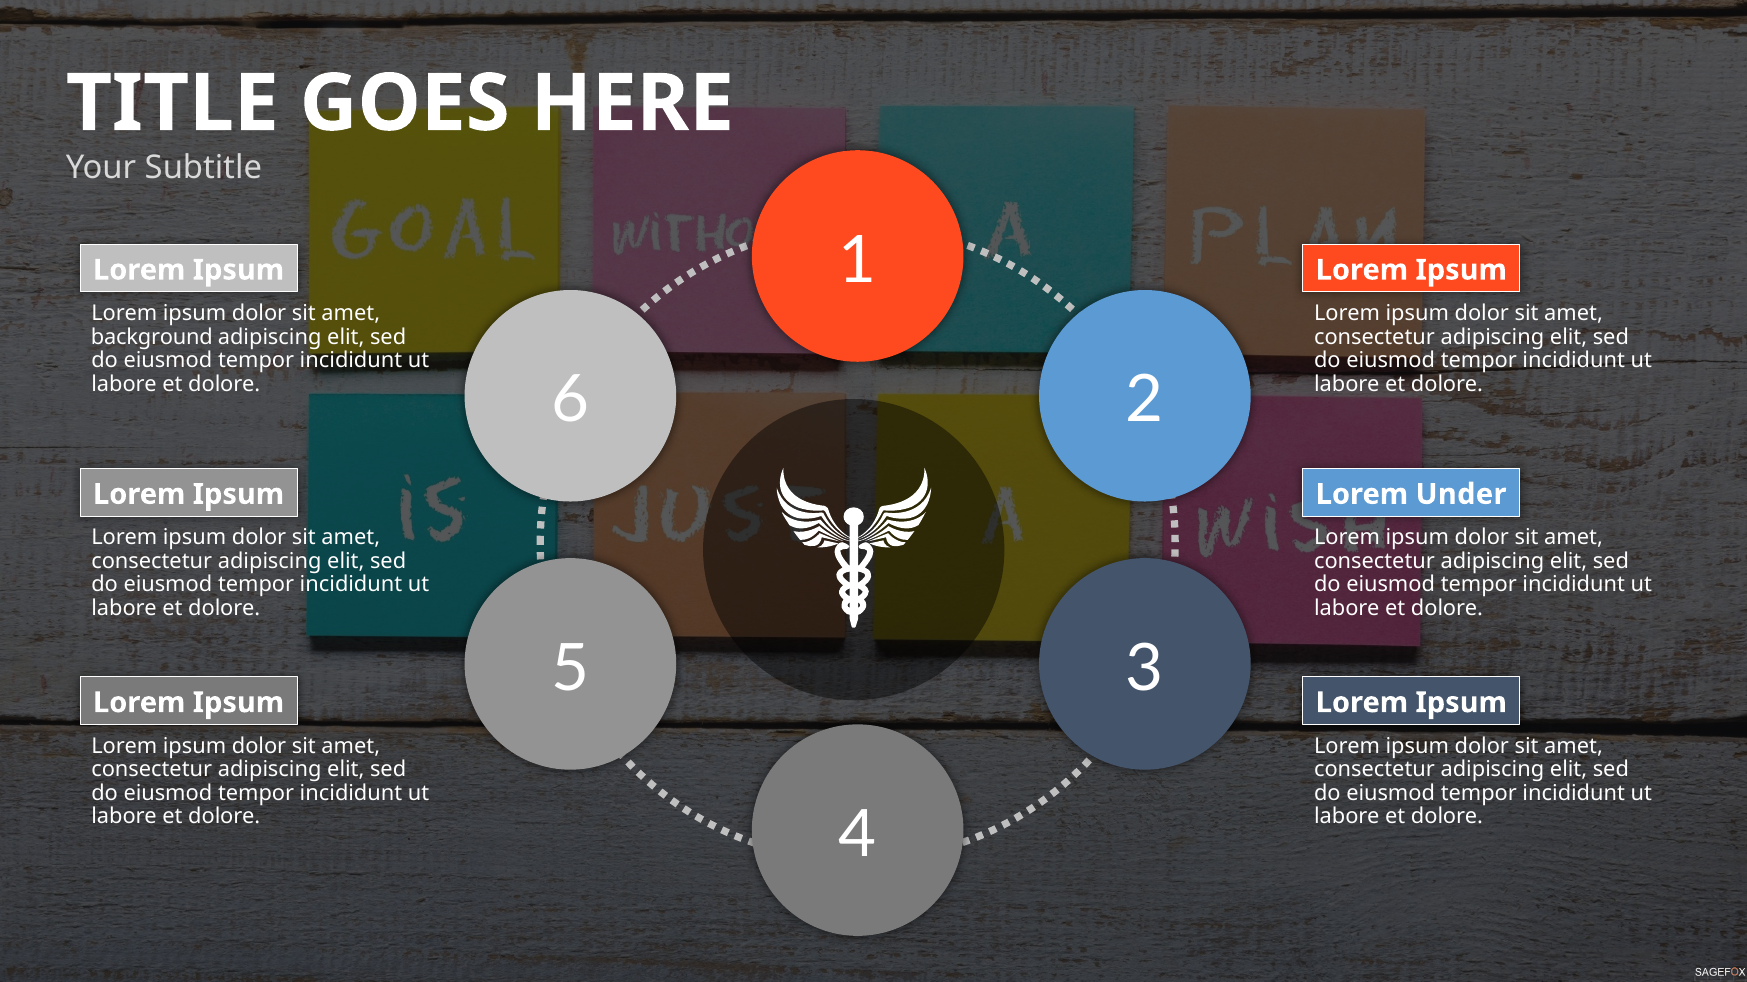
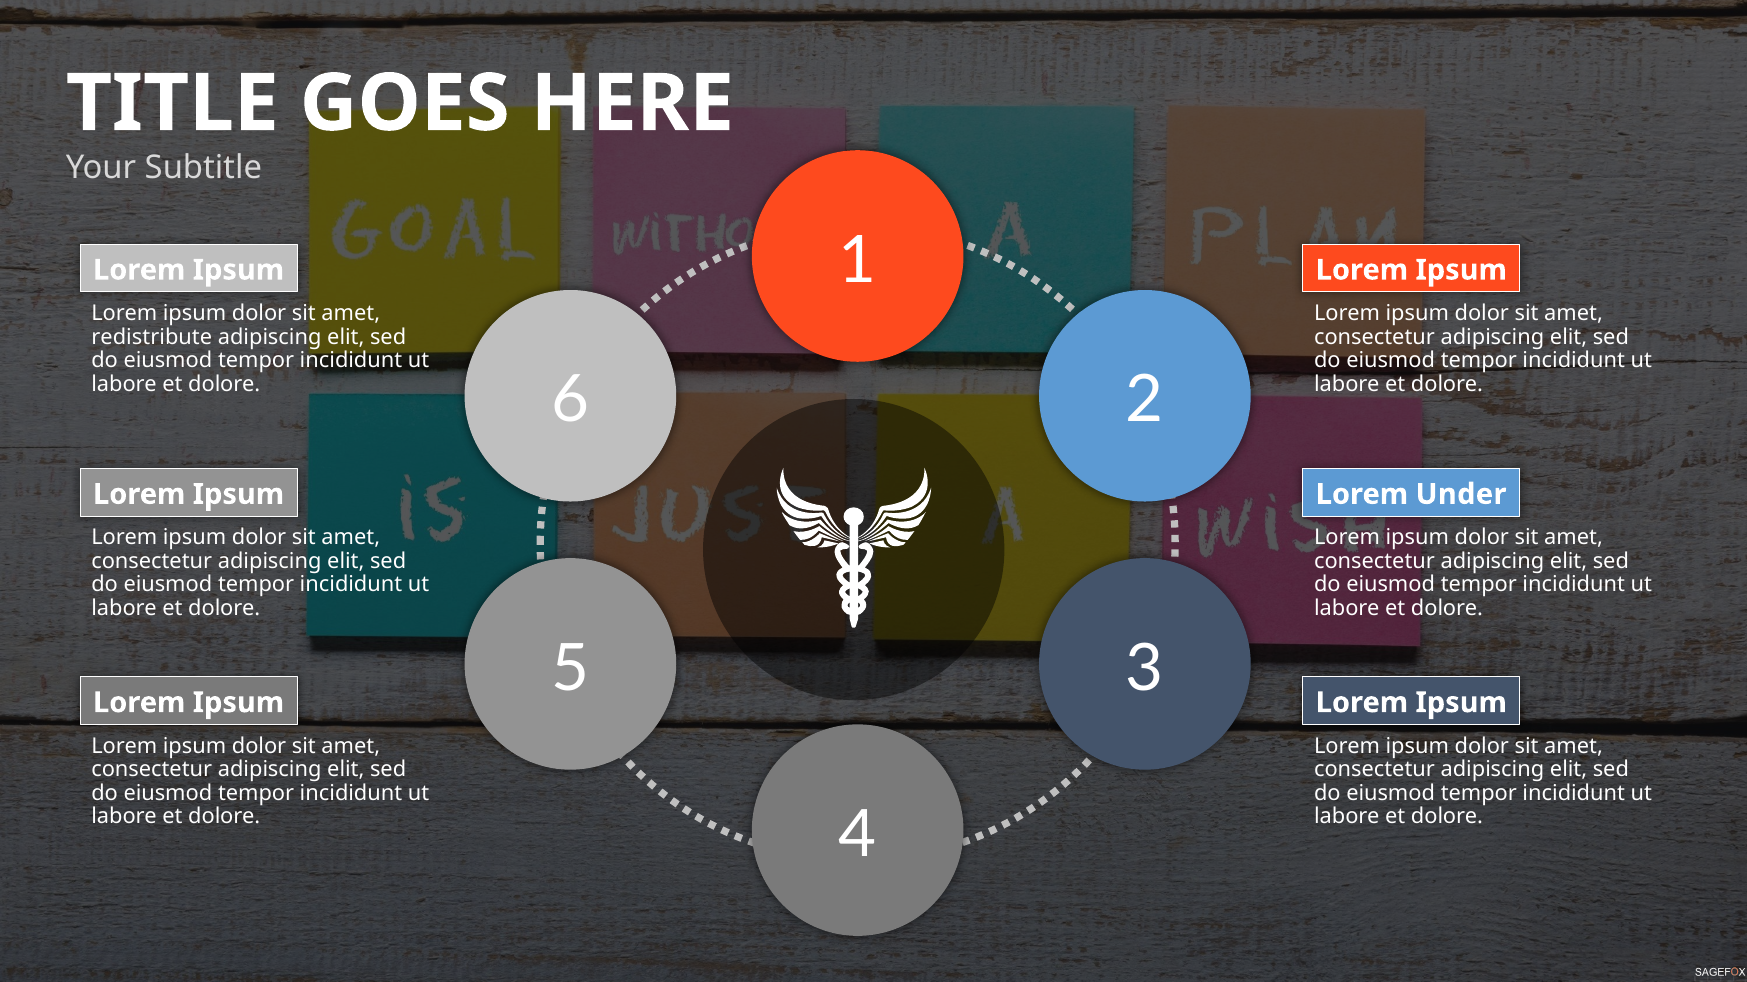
background: background -> redistribute (152, 337)
